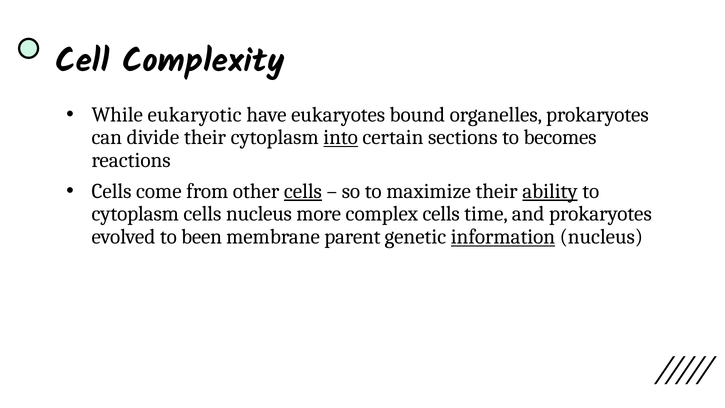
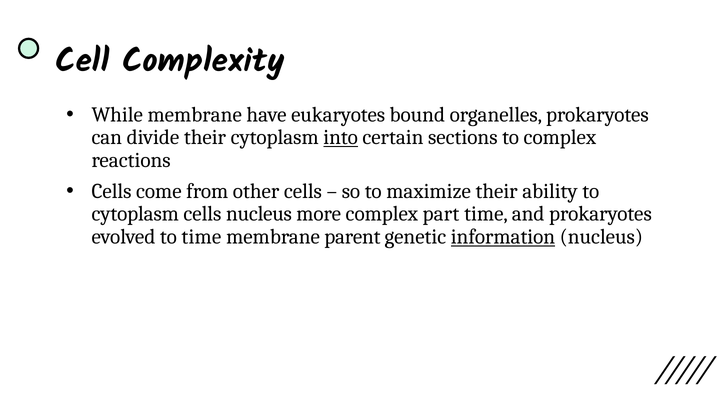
While eukaryotic: eukaryotic -> membrane (195, 115)
to becomes: becomes -> complex (560, 137)
cells underline: present -> none (303, 191)
ability underline: present -> none (550, 191)
complex cells: cells -> part (441, 214)
to been: been -> time (201, 237)
